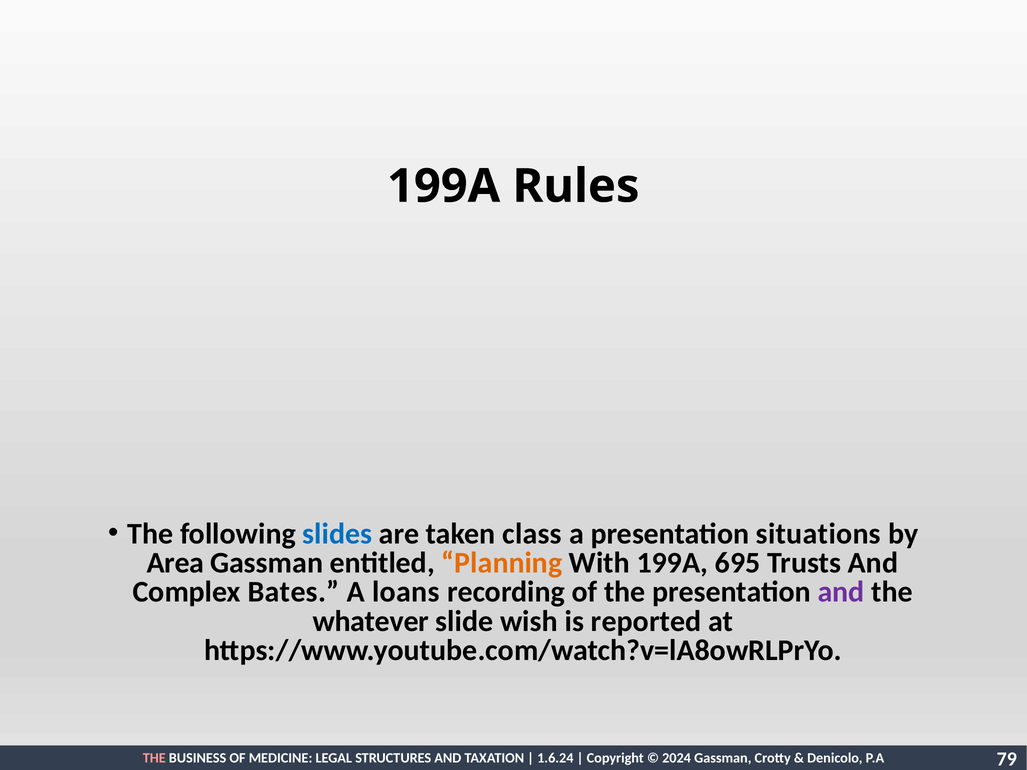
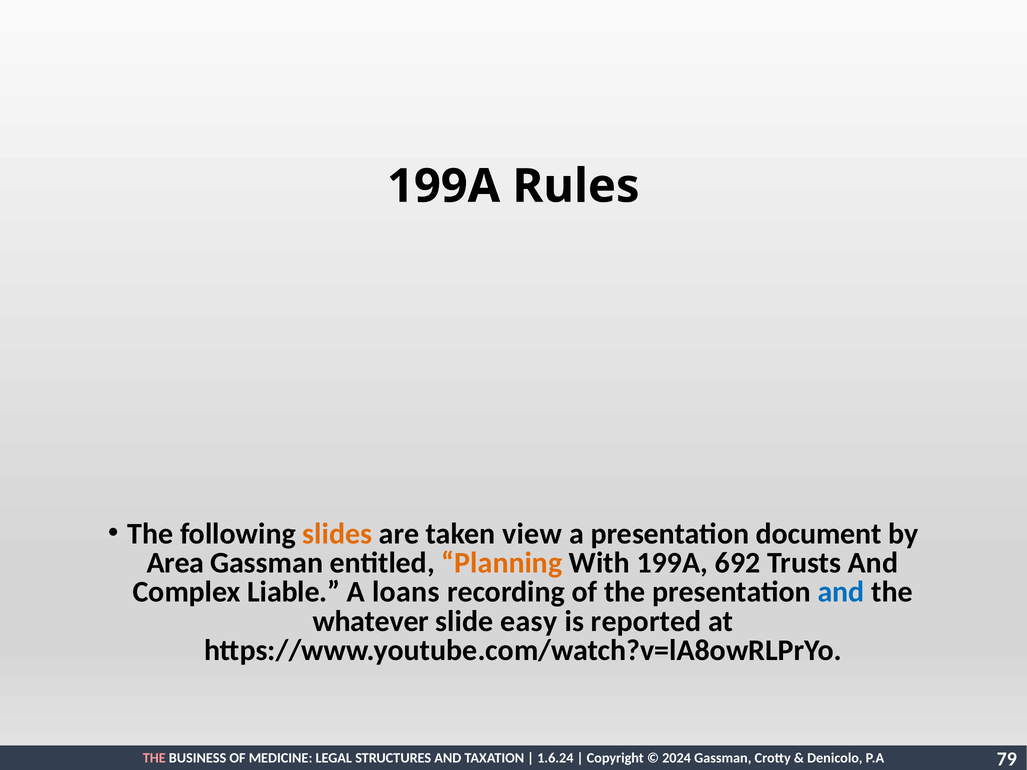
slides colour: blue -> orange (337, 534)
class: class -> view (532, 534)
situations: situations -> document (819, 534)
695: 695 -> 692 (738, 563)
Bates: Bates -> Liable (294, 592)
and colour: purple -> blue (841, 592)
wish: wish -> easy (529, 621)
